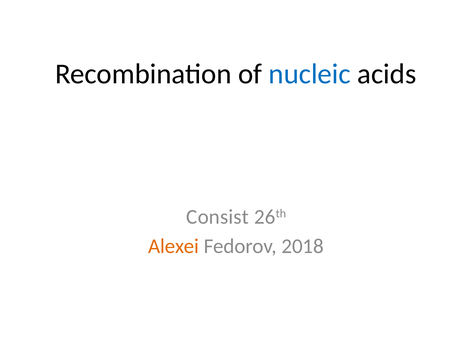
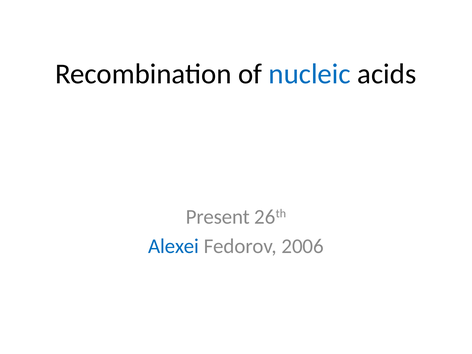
Consist: Consist -> Present (218, 217)
Alexei colour: orange -> blue (174, 246)
2018: 2018 -> 2006 (303, 246)
